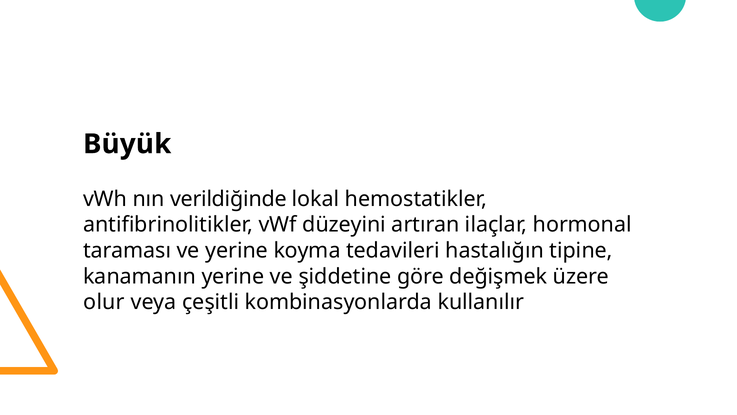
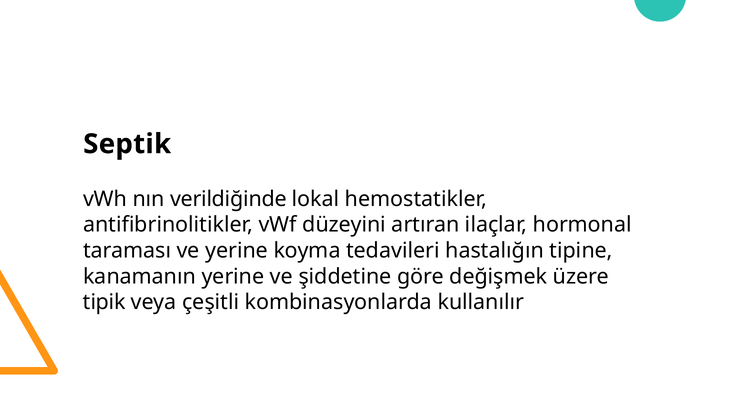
Büyük: Büyük -> Septik (127, 144)
olur: olur -> tipik (104, 302)
